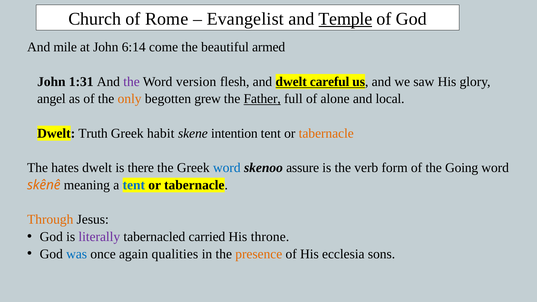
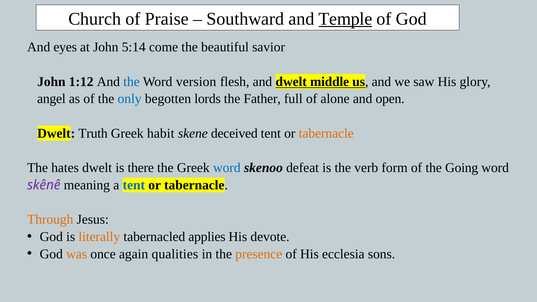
Rome: Rome -> Praise (167, 19)
Evangelist: Evangelist -> Southward (245, 19)
mile: mile -> eyes (65, 47)
6:14: 6:14 -> 5:14 (134, 47)
armed: armed -> savior (269, 47)
1:31: 1:31 -> 1:12 (81, 82)
the colour: purple -> blue (132, 82)
careful: careful -> middle (330, 82)
only colour: orange -> blue (130, 99)
grew: grew -> lords (208, 99)
Father underline: present -> none (262, 99)
local: local -> open (390, 99)
intention: intention -> deceived (234, 133)
assure: assure -> defeat (303, 168)
skênê colour: orange -> purple (44, 185)
literally colour: purple -> orange (99, 237)
carried: carried -> applies (207, 237)
throne: throne -> devote (270, 237)
was colour: blue -> orange (77, 254)
